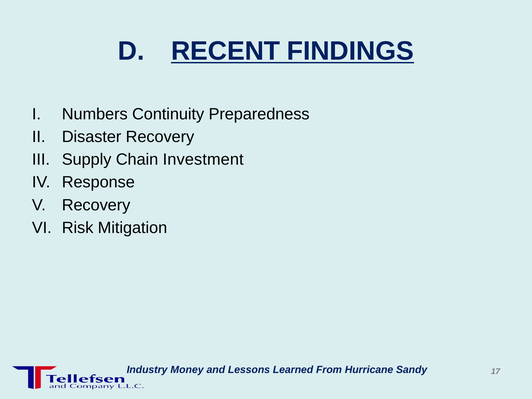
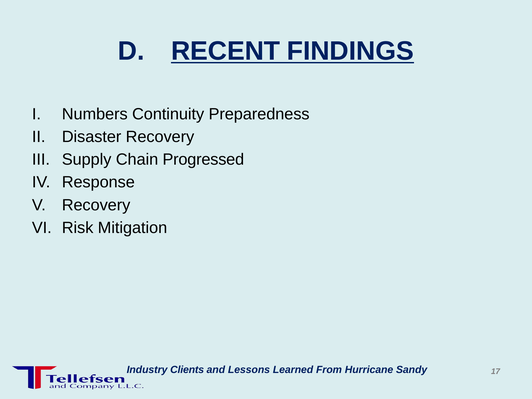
Investment: Investment -> Progressed (203, 160)
Money: Money -> Clients (187, 370)
